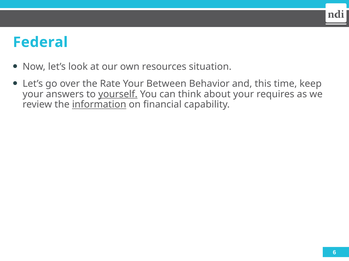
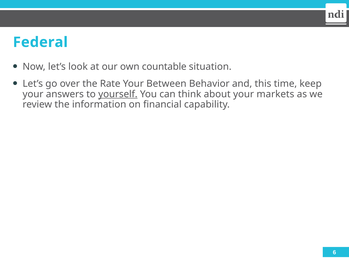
resources: resources -> countable (164, 67)
requires: requires -> markets (275, 94)
information underline: present -> none (99, 105)
